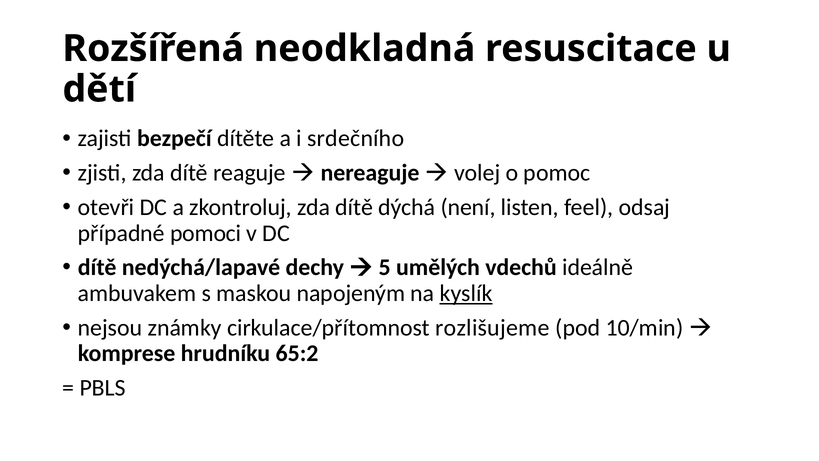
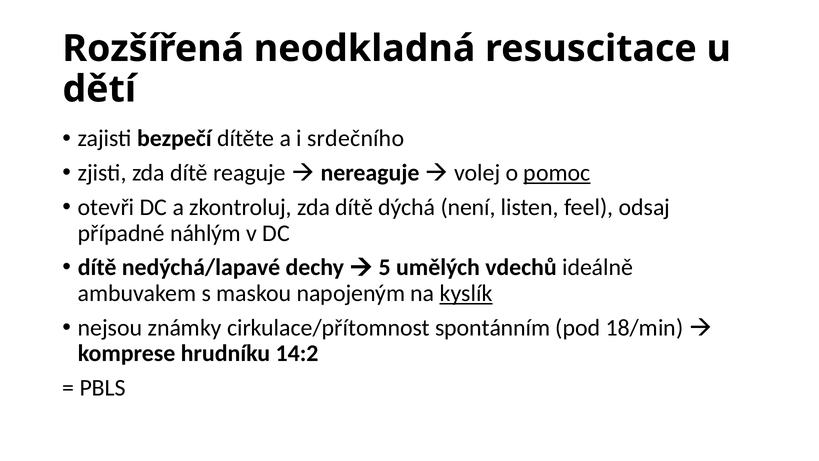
pomoc underline: none -> present (557, 173)
pomoci: pomoci -> náhlým (206, 233)
rozlišujeme: rozlišujeme -> spontánním (493, 327)
10/min: 10/min -> 18/min (644, 327)
65:2: 65:2 -> 14:2 (297, 353)
